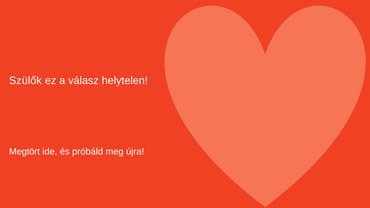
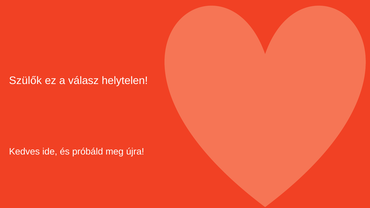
Megtört: Megtört -> Kedves (24, 152)
